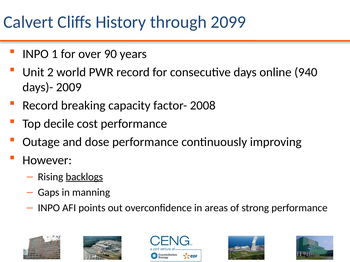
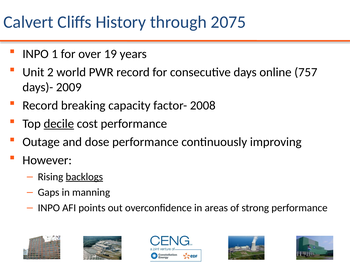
2099: 2099 -> 2075 (228, 22)
90: 90 -> 19 (110, 54)
940: 940 -> 757 (306, 72)
decile underline: none -> present (59, 124)
